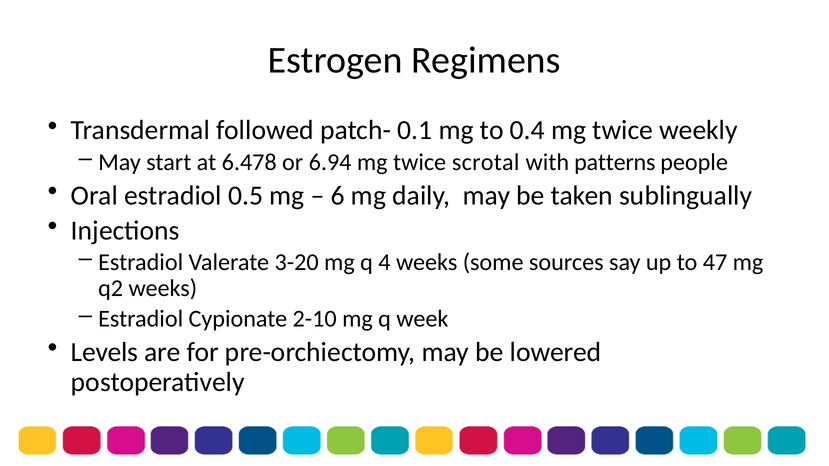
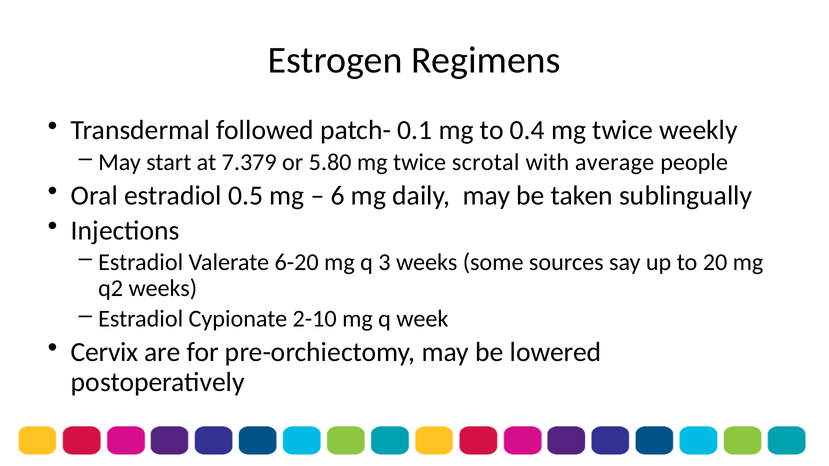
6.478: 6.478 -> 7.379 (249, 162)
6.94: 6.94 -> 5.80 (330, 162)
patterns: patterns -> average (615, 162)
3-20: 3-20 -> 6-20 (297, 262)
4: 4 -> 3 (384, 262)
47: 47 -> 20 (715, 262)
Levels: Levels -> Cervix (105, 352)
